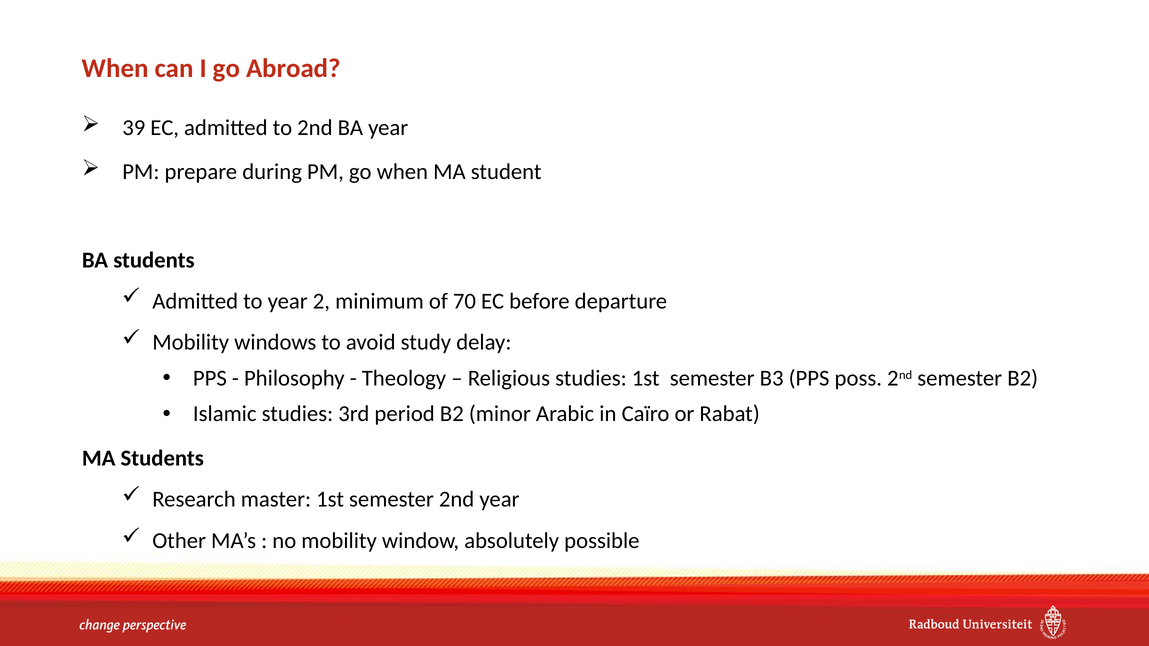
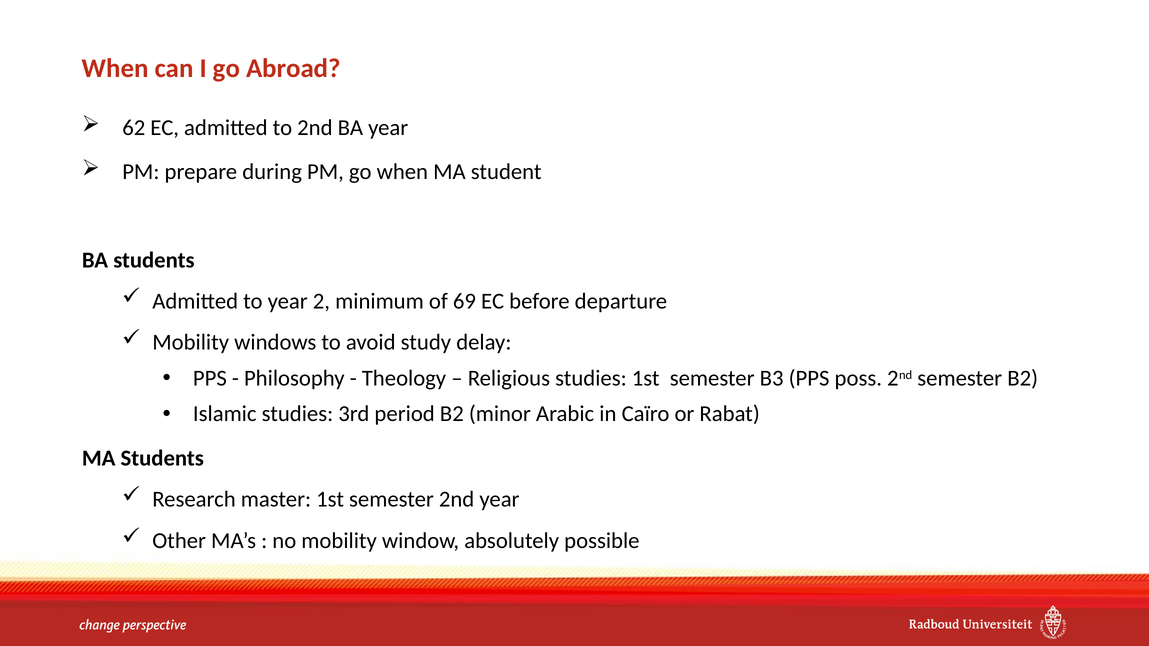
39: 39 -> 62 (134, 128)
70: 70 -> 69 (464, 301)
